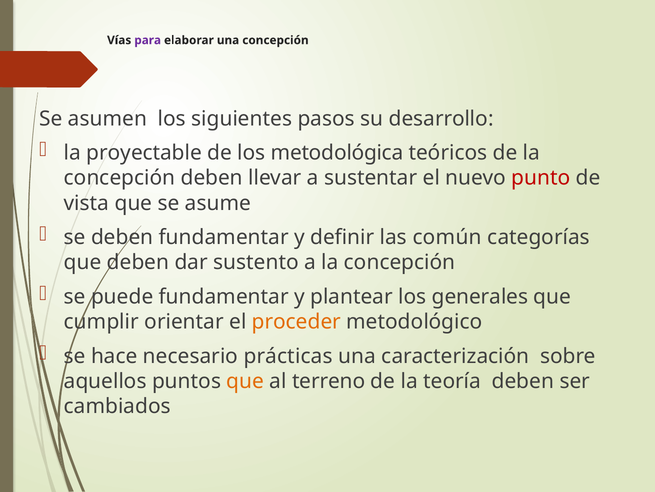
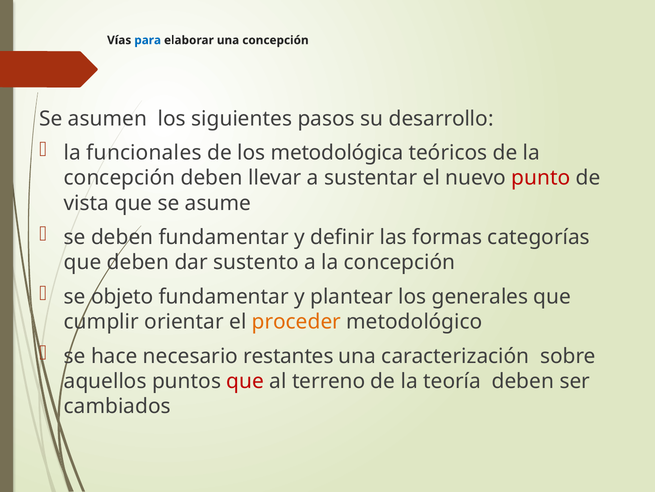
para colour: purple -> blue (148, 40)
proyectable: proyectable -> funcionales (144, 153)
común: común -> formas (447, 237)
puede: puede -> objeto (122, 296)
prácticas: prácticas -> restantes (288, 356)
que colour: orange -> red (245, 381)
